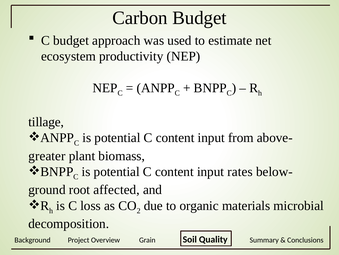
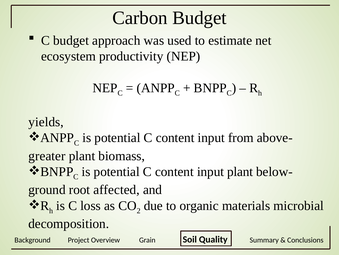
tillage: tillage -> yields (46, 122)
input rates: rates -> plant (240, 171)
